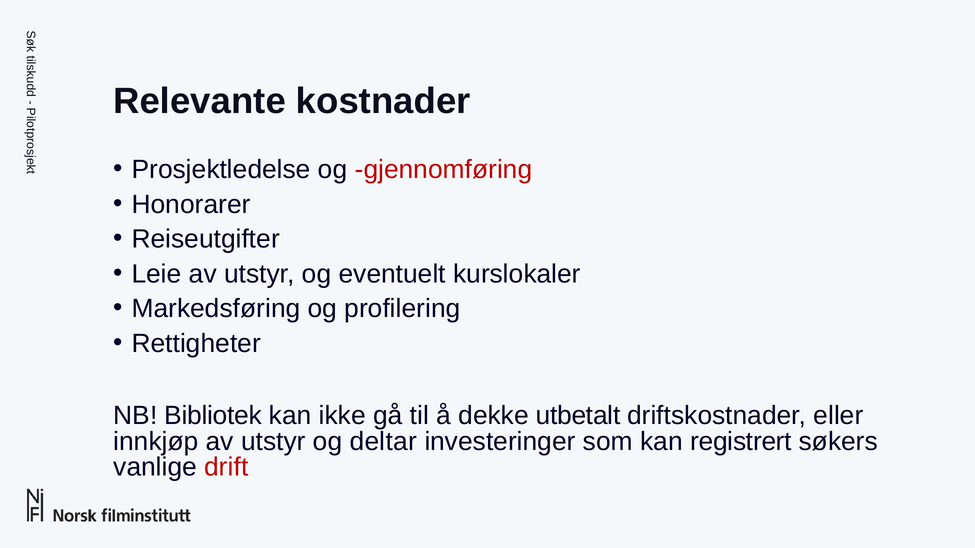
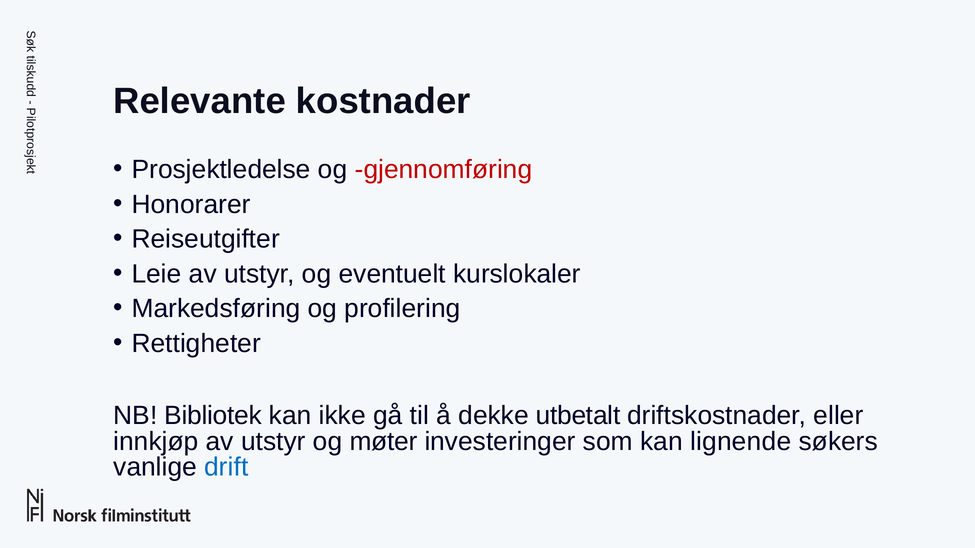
deltar: deltar -> møter (383, 442)
registrert: registrert -> lignende (741, 442)
drift colour: red -> blue (226, 467)
